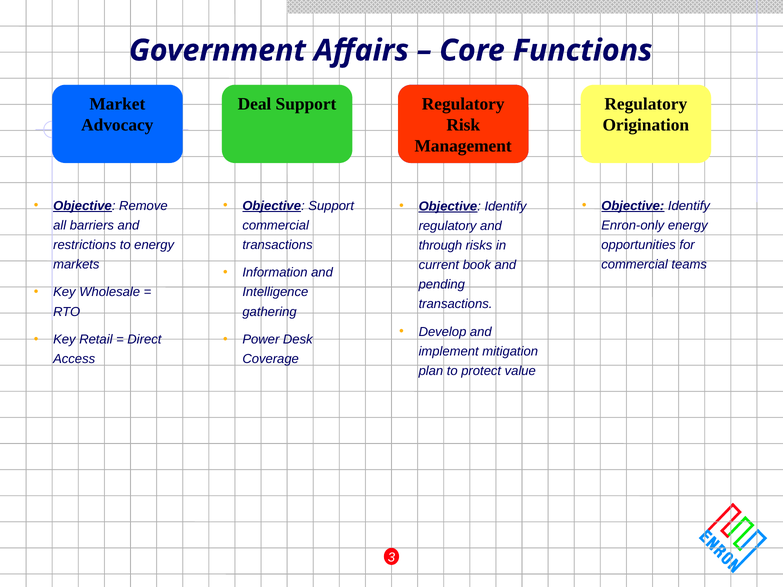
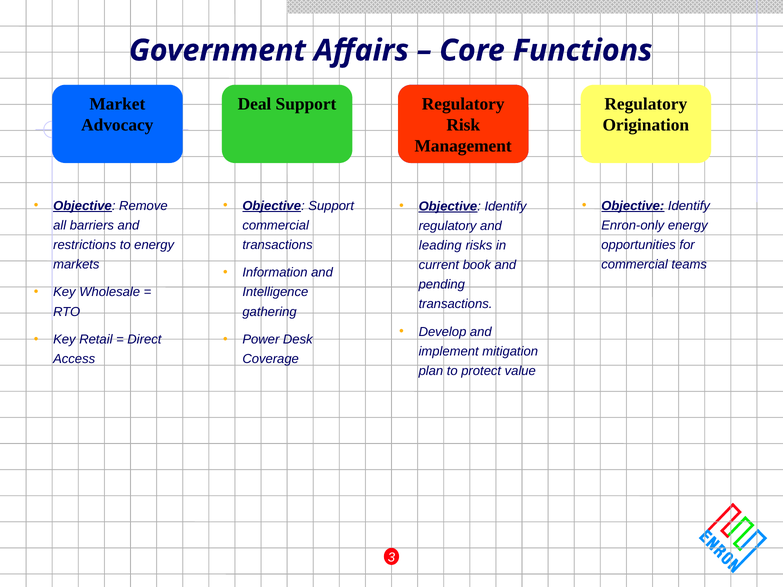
through: through -> leading (440, 246)
